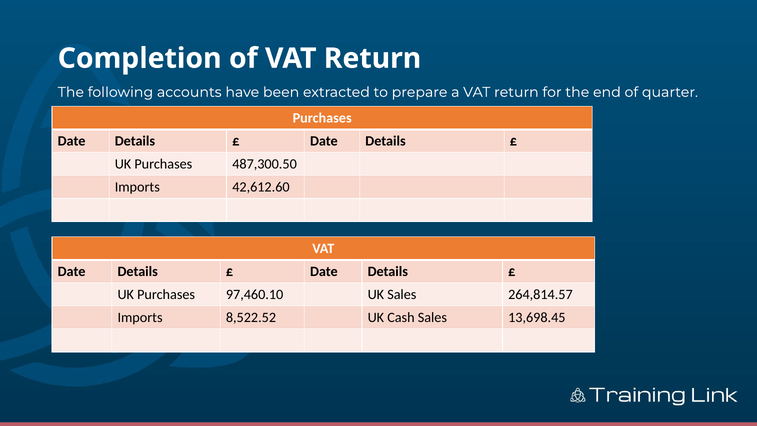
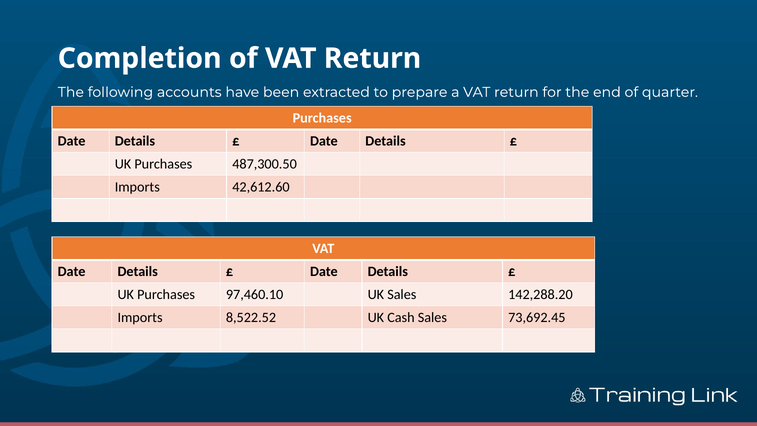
264,814.57: 264,814.57 -> 142,288.20 (540, 294)
13,698.45: 13,698.45 -> 73,692.45 (537, 317)
